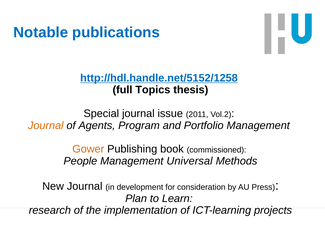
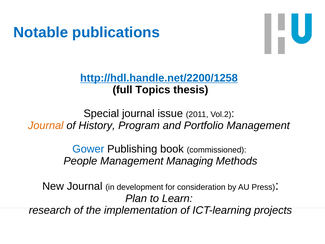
http://hdl.handle.net/5152/1258: http://hdl.handle.net/5152/1258 -> http://hdl.handle.net/2200/1258 (159, 78)
Agents: Agents -> History (97, 125)
Gower colour: orange -> blue (88, 149)
Universal: Universal -> Managing (190, 161)
